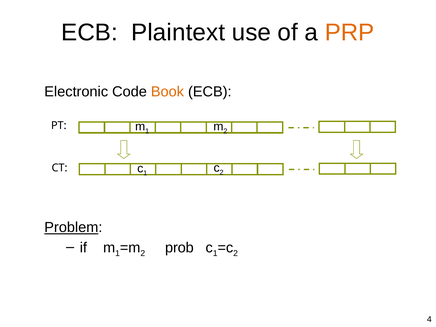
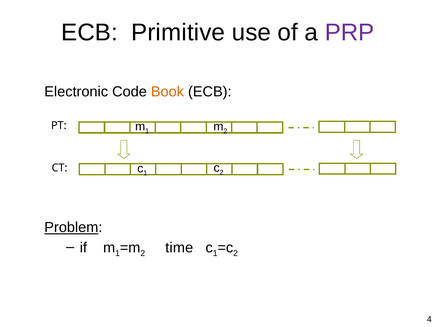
Plaintext: Plaintext -> Primitive (178, 33)
PRP colour: orange -> purple (350, 33)
prob: prob -> time (179, 248)
